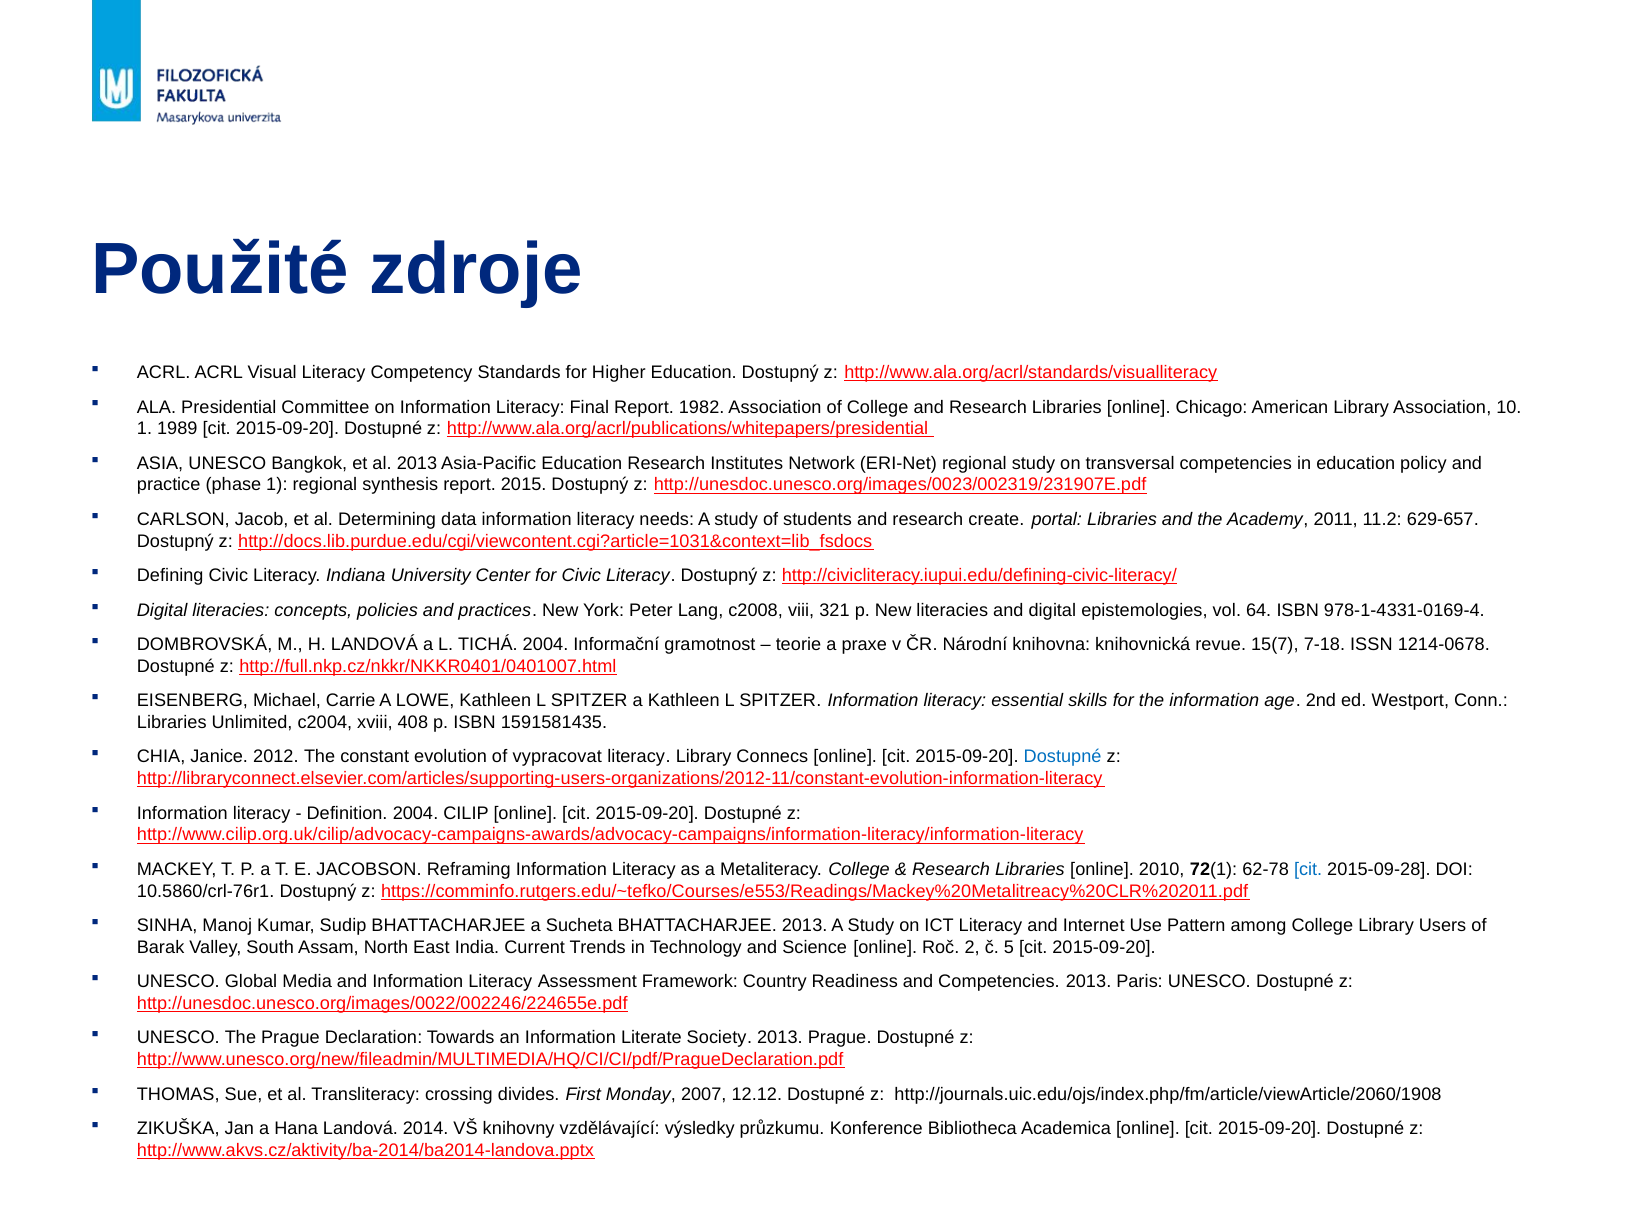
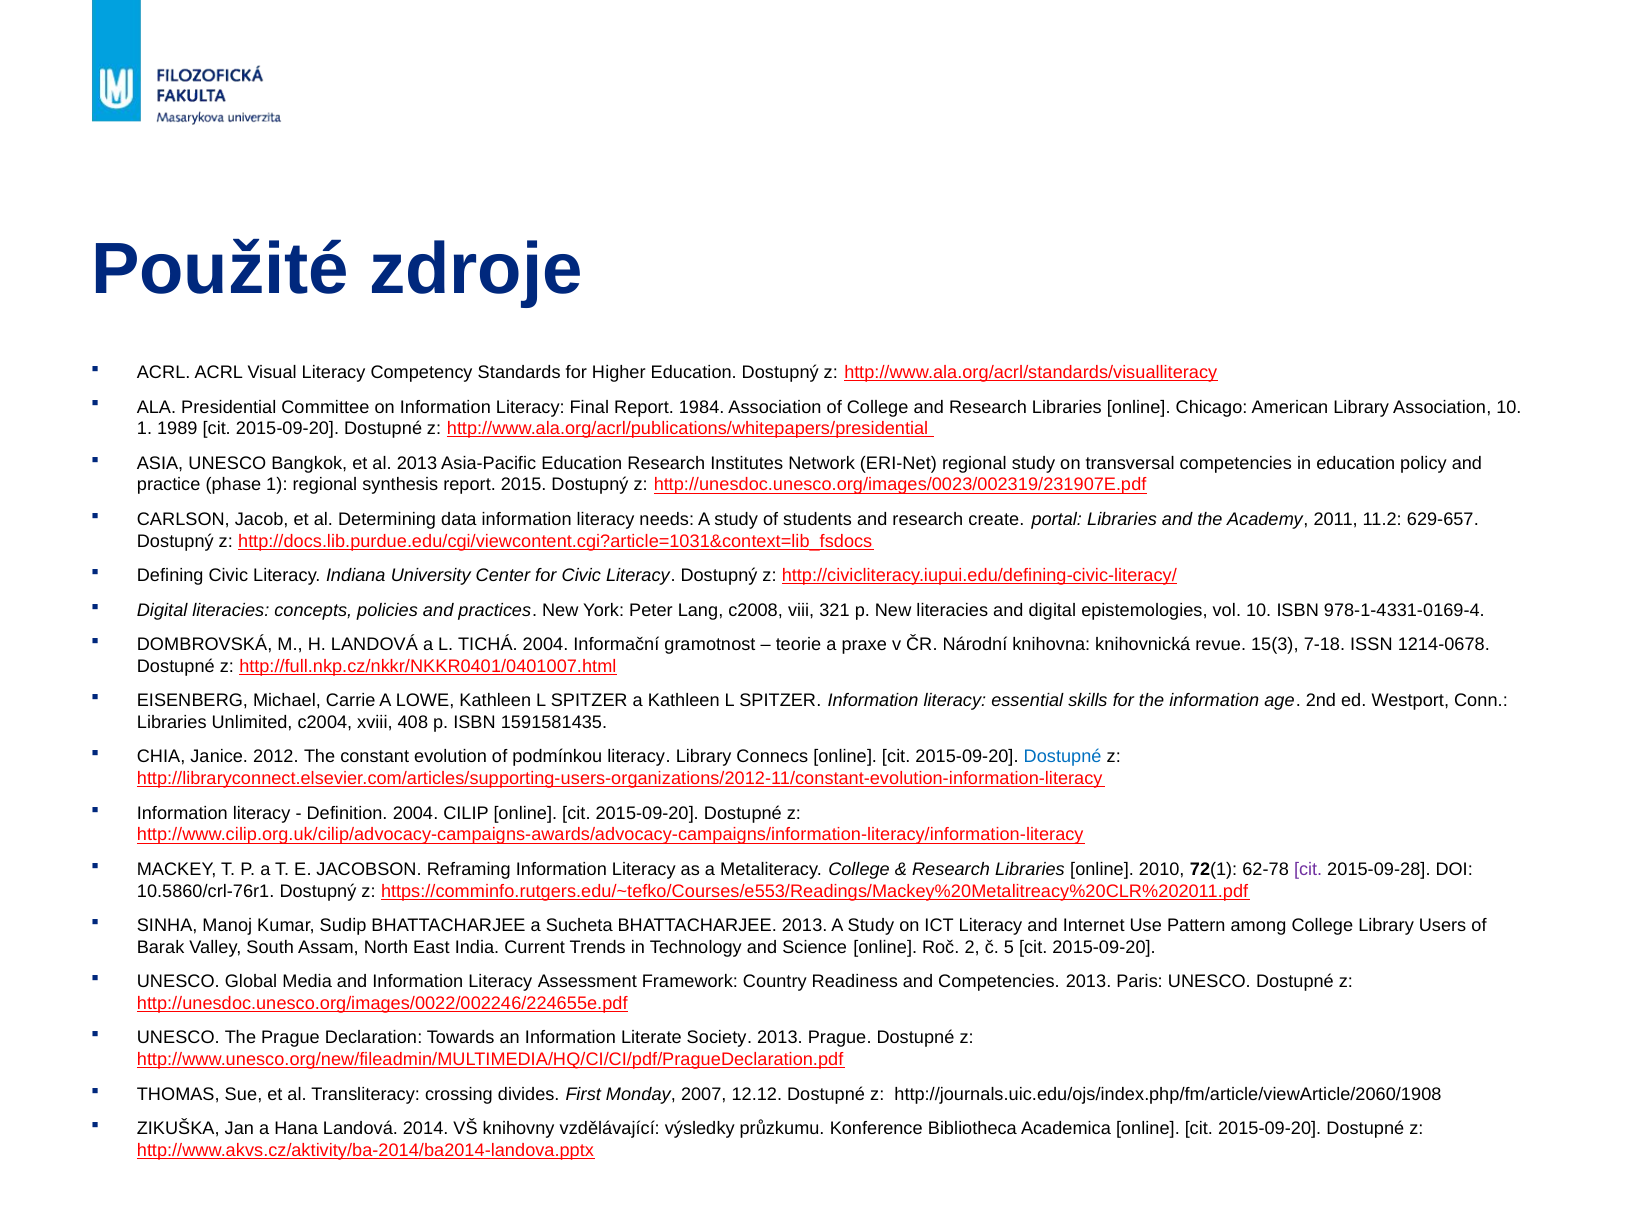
1982: 1982 -> 1984 (702, 407)
vol 64: 64 -> 10 (1259, 610)
15(7: 15(7 -> 15(3 (1275, 644)
vypracovat: vypracovat -> podmínkou (557, 757)
cit colour: blue -> purple (1308, 869)
